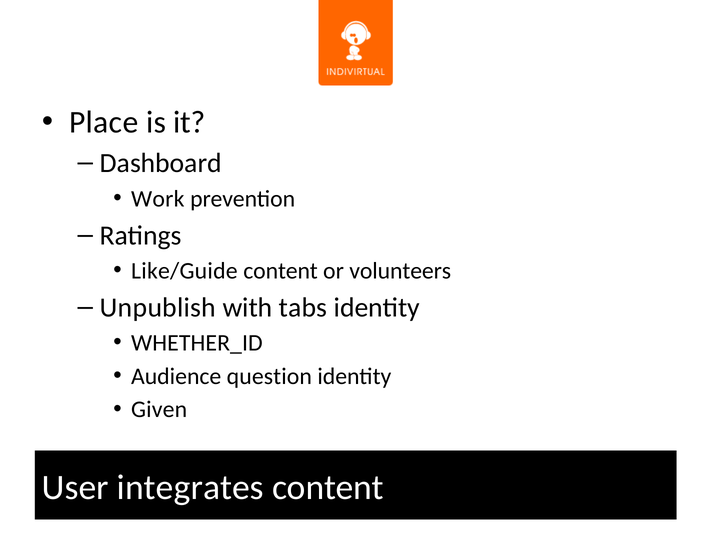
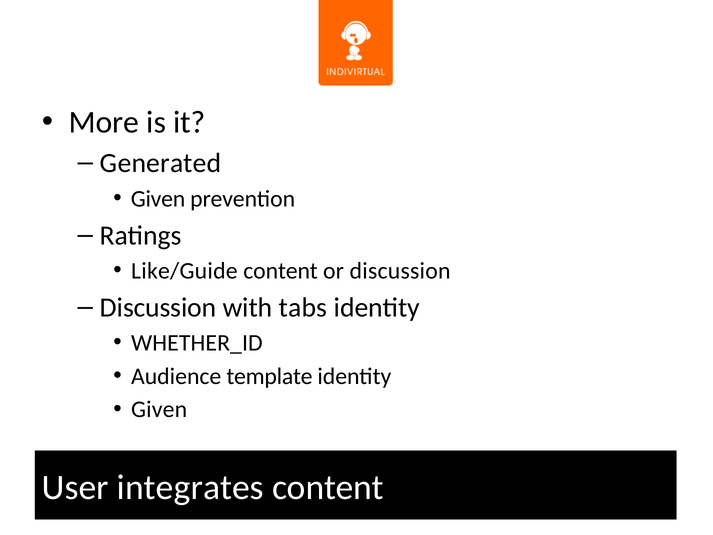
Place: Place -> More (104, 122)
Dashboard: Dashboard -> Generated (161, 163)
Work: Work -> Given (158, 199)
or volunteers: volunteers -> discussion (400, 271)
Unpublish: Unpublish -> Discussion (158, 307)
question: question -> template (269, 376)
